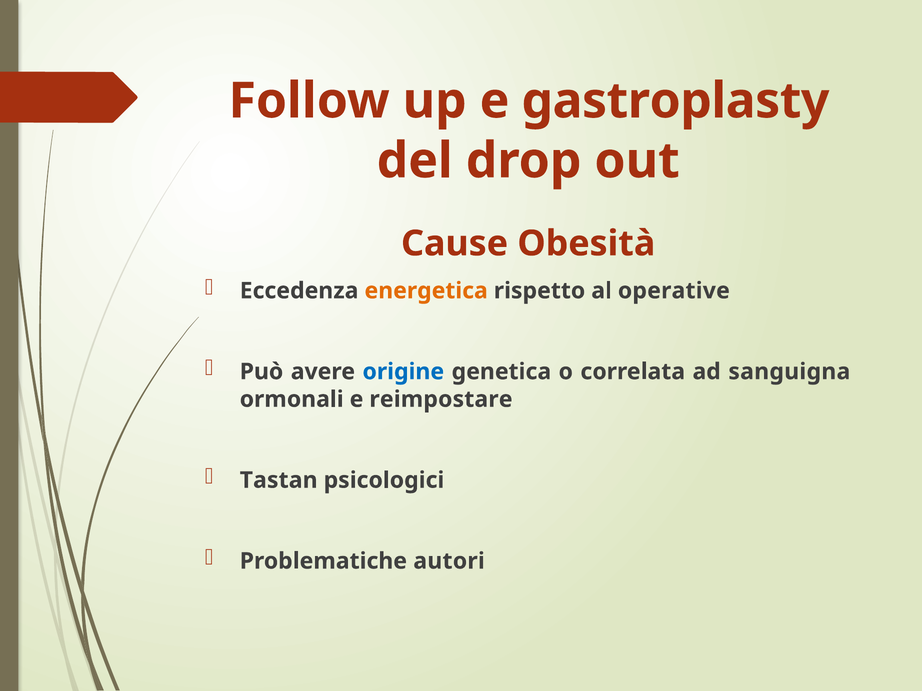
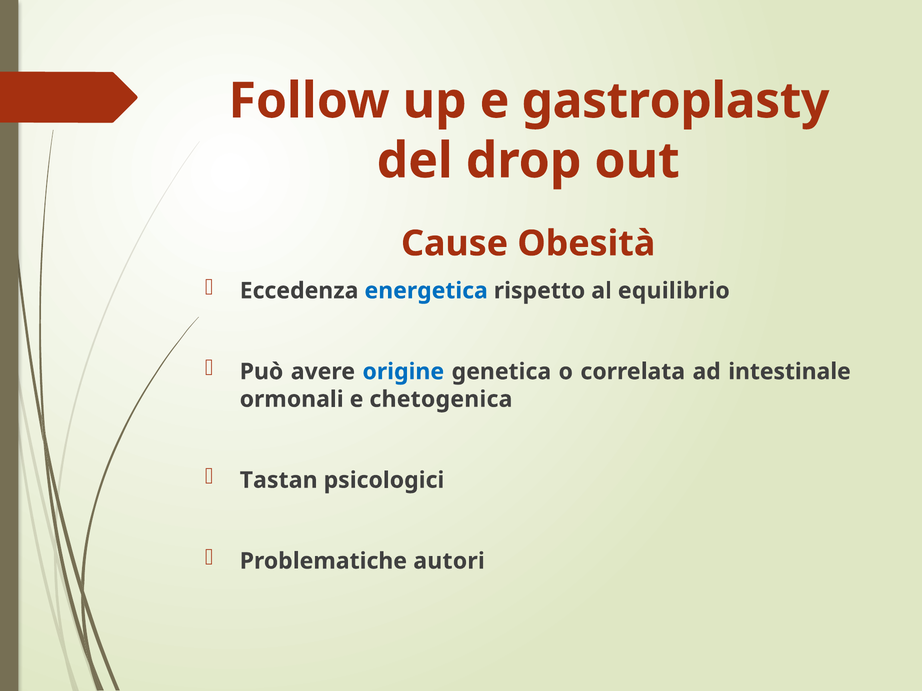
energetica colour: orange -> blue (426, 291)
operative: operative -> equilibrio (674, 291)
sanguigna: sanguigna -> intestinale (789, 372)
reimpostare: reimpostare -> chetogenica (441, 400)
